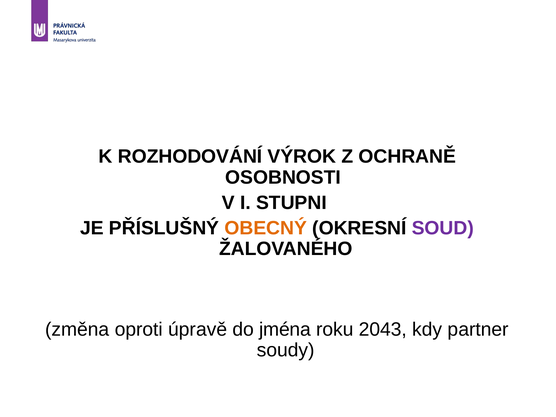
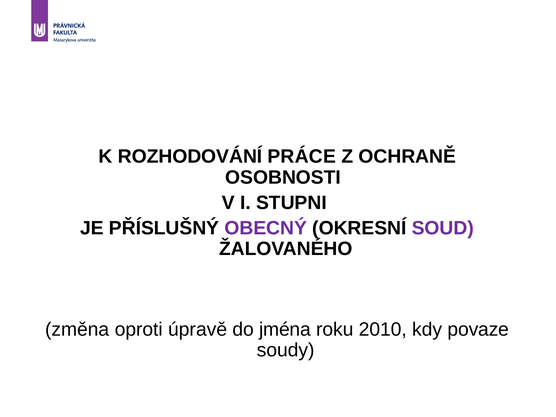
VÝROK: VÝROK -> PRÁCE (302, 157)
OBECNÝ colour: orange -> purple (266, 228)
2043: 2043 -> 2010 (383, 329)
partner: partner -> povaze (478, 329)
